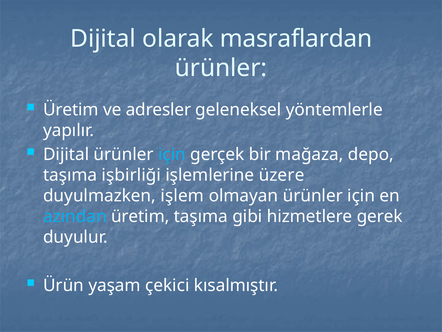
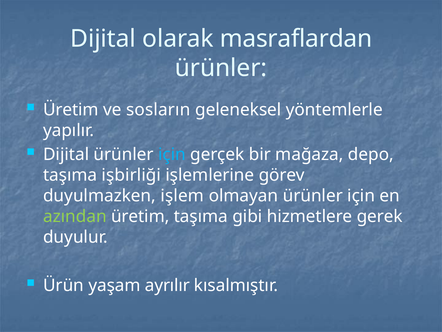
adresler: adresler -> sosların (158, 109)
üzere: üzere -> görev (282, 175)
azından colour: light blue -> light green (75, 216)
çekici: çekici -> ayrılır (167, 285)
